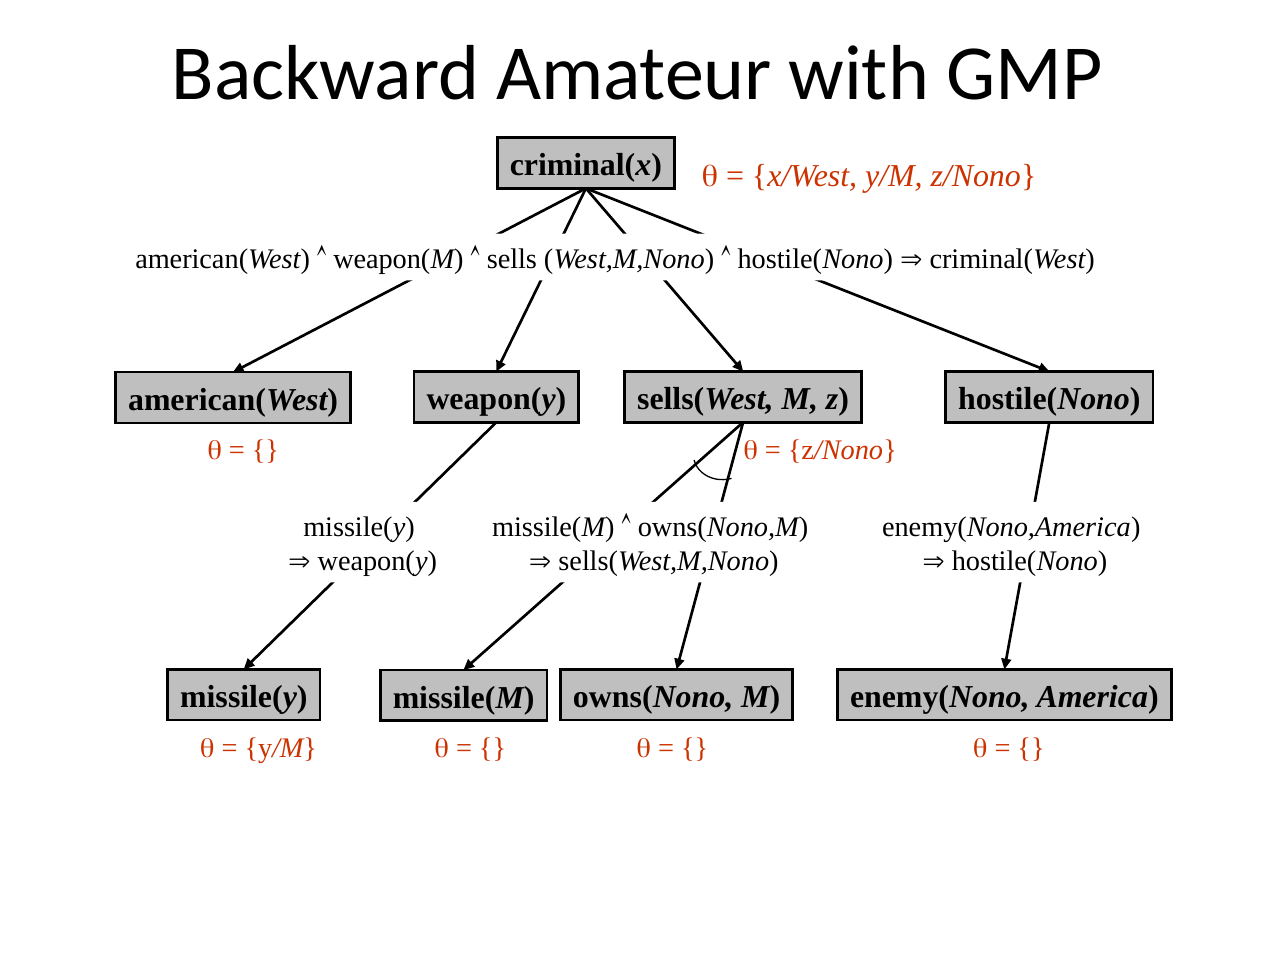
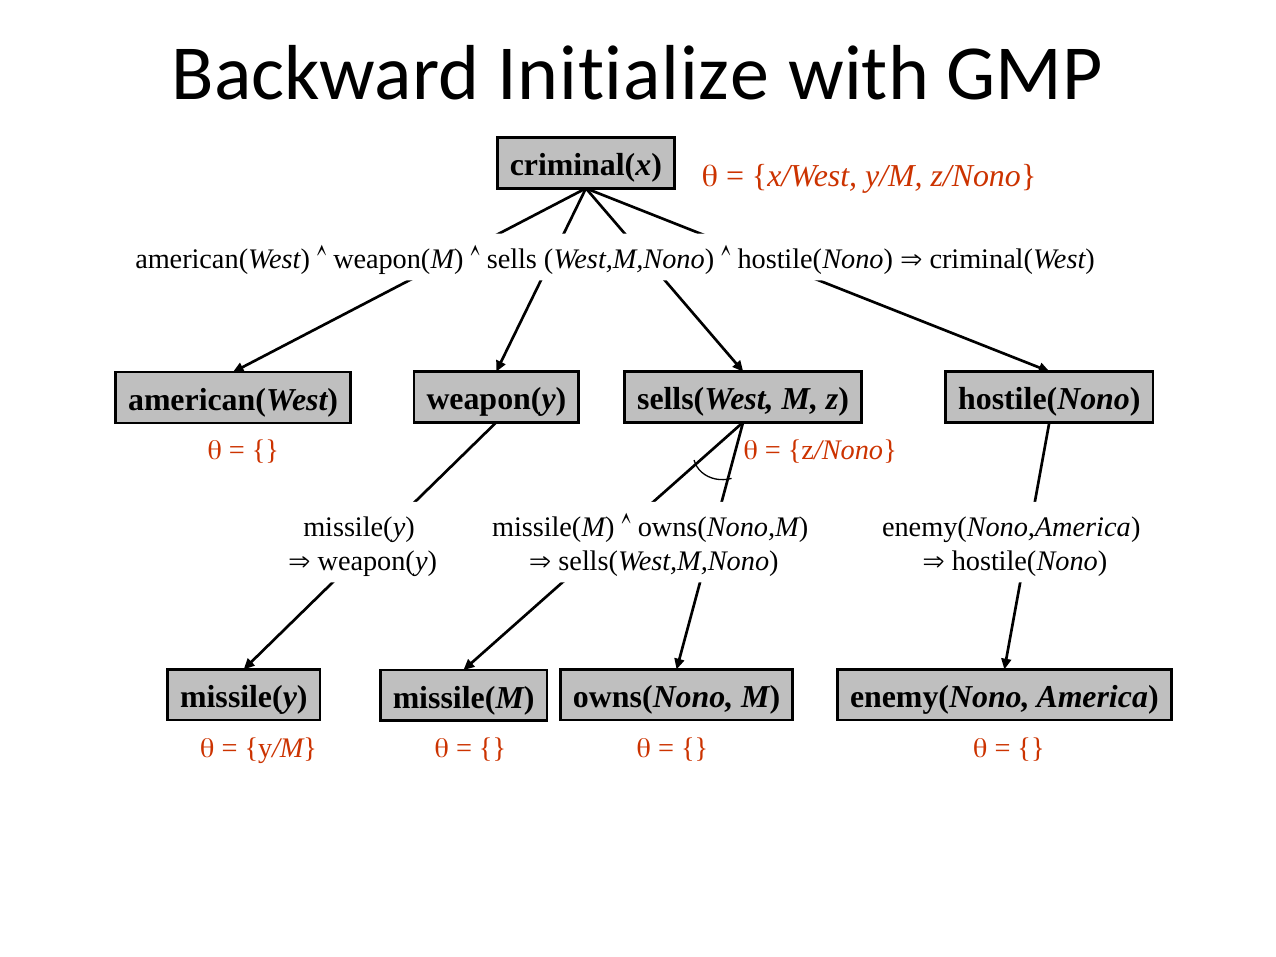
Amateur: Amateur -> Initialize (633, 74)
